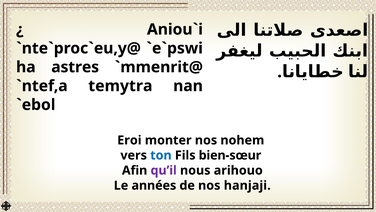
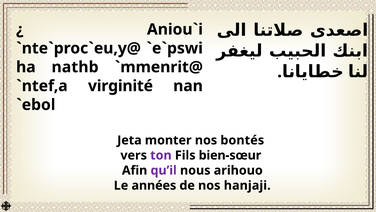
astres: astres -> nathb (75, 67)
temytra: temytra -> virginité (121, 86)
Eroi: Eroi -> Jeta (129, 140)
nohem: nohem -> bontés (242, 140)
ton colour: blue -> purple (161, 155)
